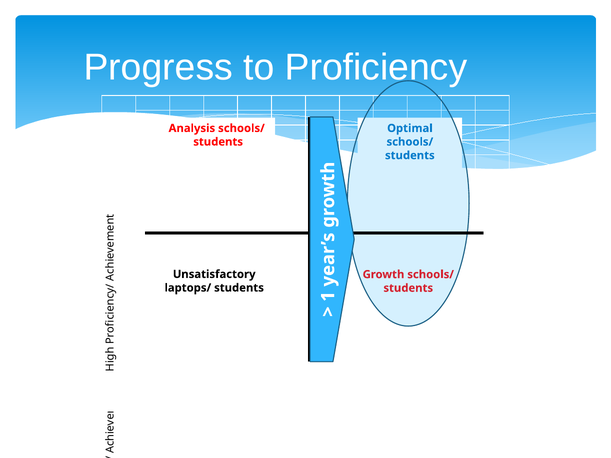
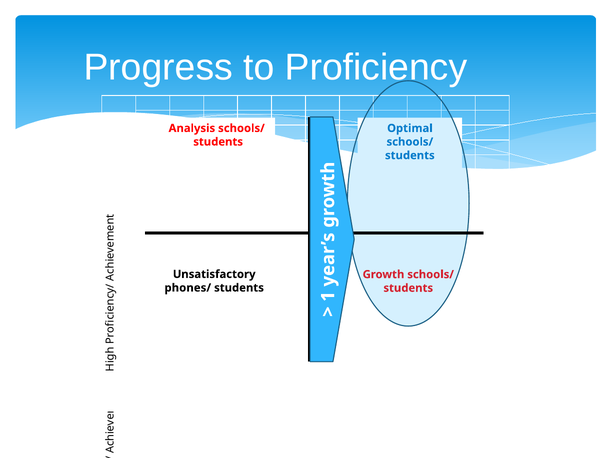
laptops/: laptops/ -> phones/ (188, 288)
